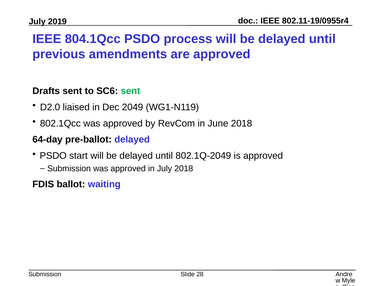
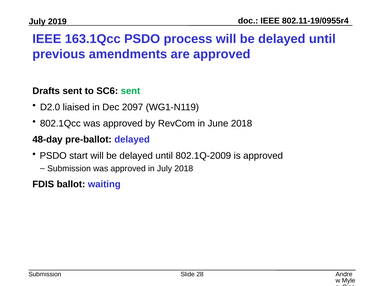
804.1Qcc: 804.1Qcc -> 163.1Qcc (93, 39)
2049: 2049 -> 2097 (133, 107)
64-day: 64-day -> 48-day (47, 139)
802.1Q-2049: 802.1Q-2049 -> 802.1Q-2009 (203, 156)
